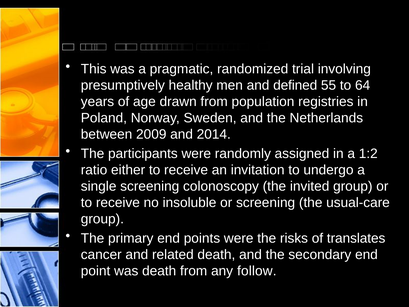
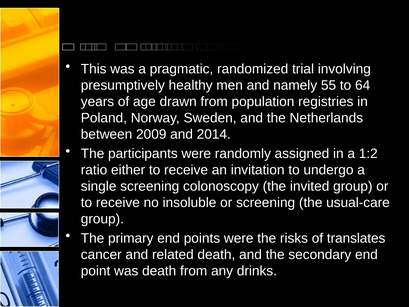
defined: defined -> namely (295, 85)
follow: follow -> drinks (257, 271)
